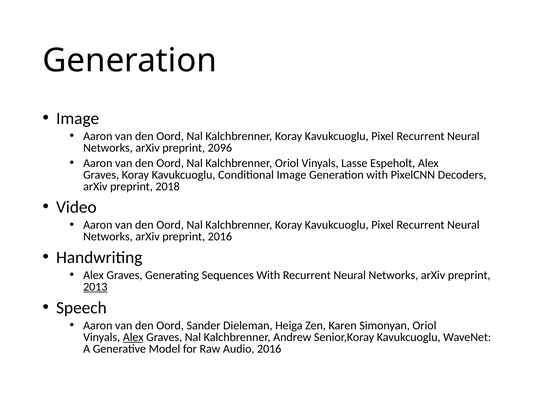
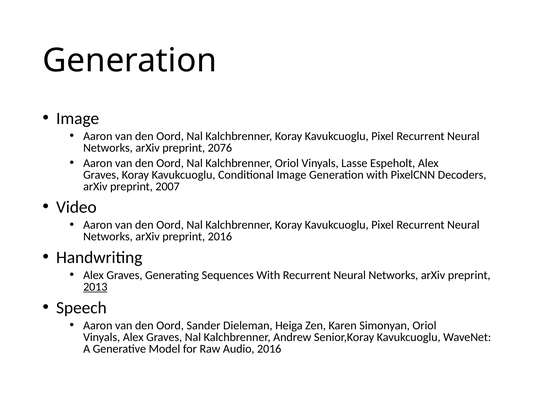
2096: 2096 -> 2076 (220, 148)
2018: 2018 -> 2007 (168, 186)
Alex underline: present -> none (133, 337)
